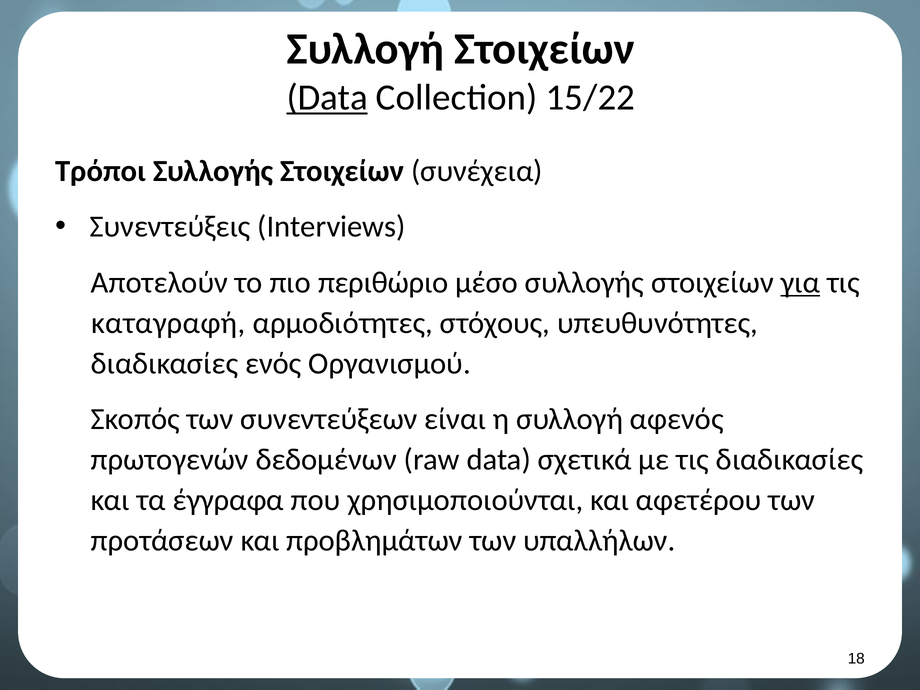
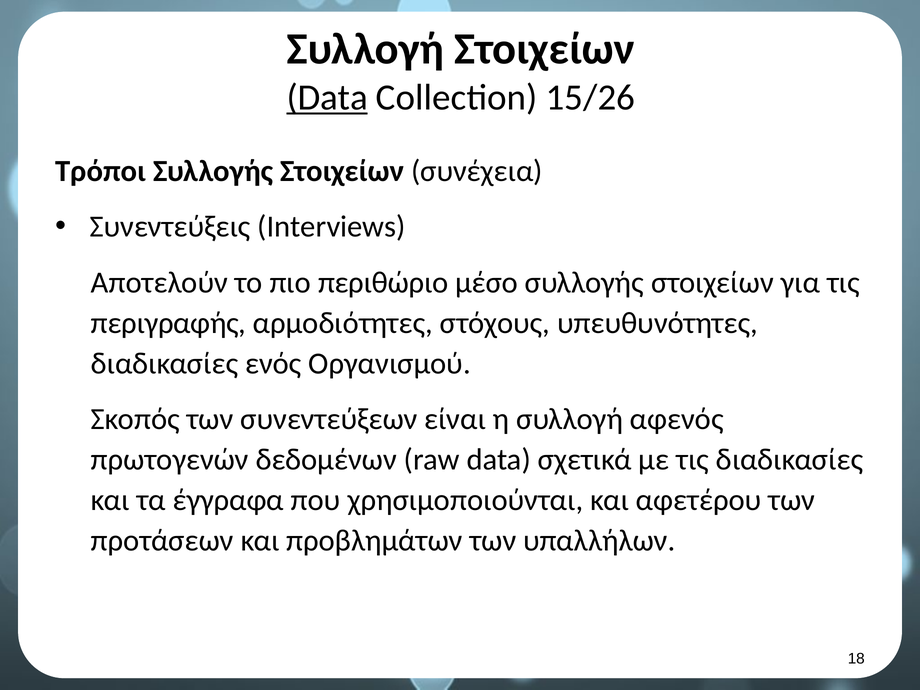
15/22: 15/22 -> 15/26 (590, 98)
για underline: present -> none (800, 283)
καταγραφή: καταγραφή -> περιγραφής (169, 323)
